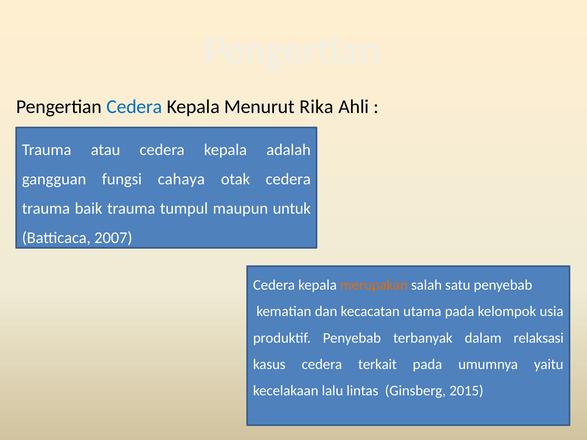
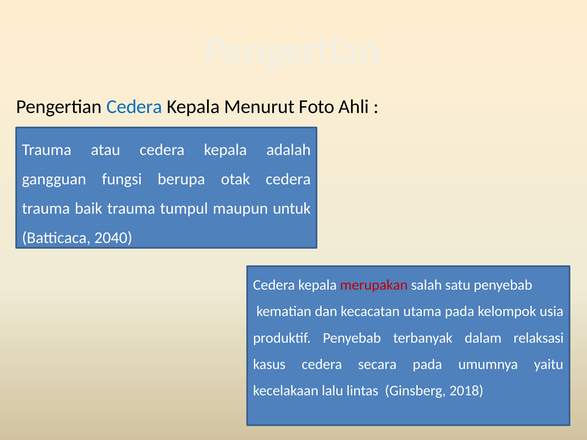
Rika: Rika -> Foto (317, 107)
cahaya: cahaya -> berupa (181, 179)
2007: 2007 -> 2040 (113, 238)
merupakan colour: orange -> red (374, 285)
terkait: terkait -> secara (377, 364)
2015: 2015 -> 2018 (466, 391)
